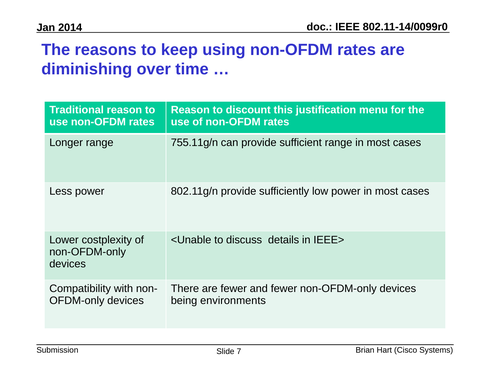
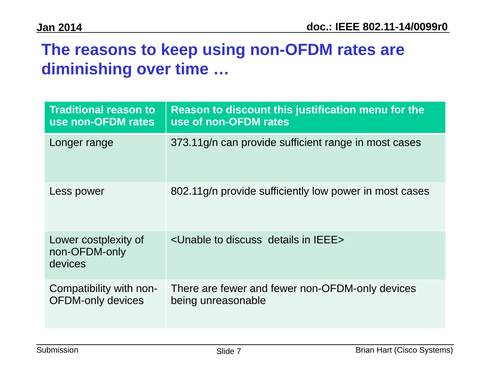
755.11g/n: 755.11g/n -> 373.11g/n (194, 142)
environments: environments -> unreasonable (233, 300)
